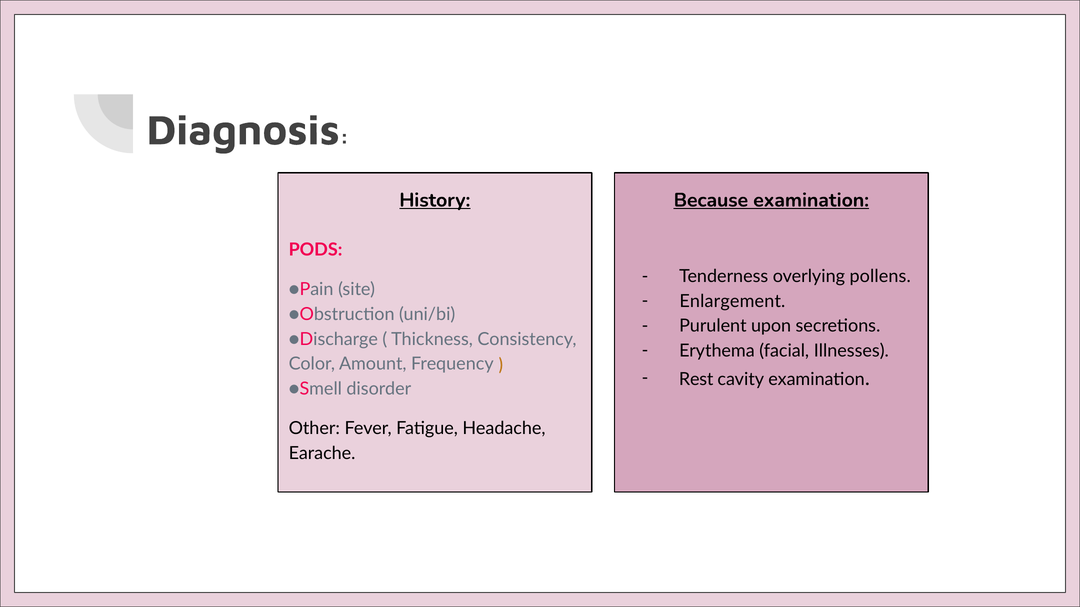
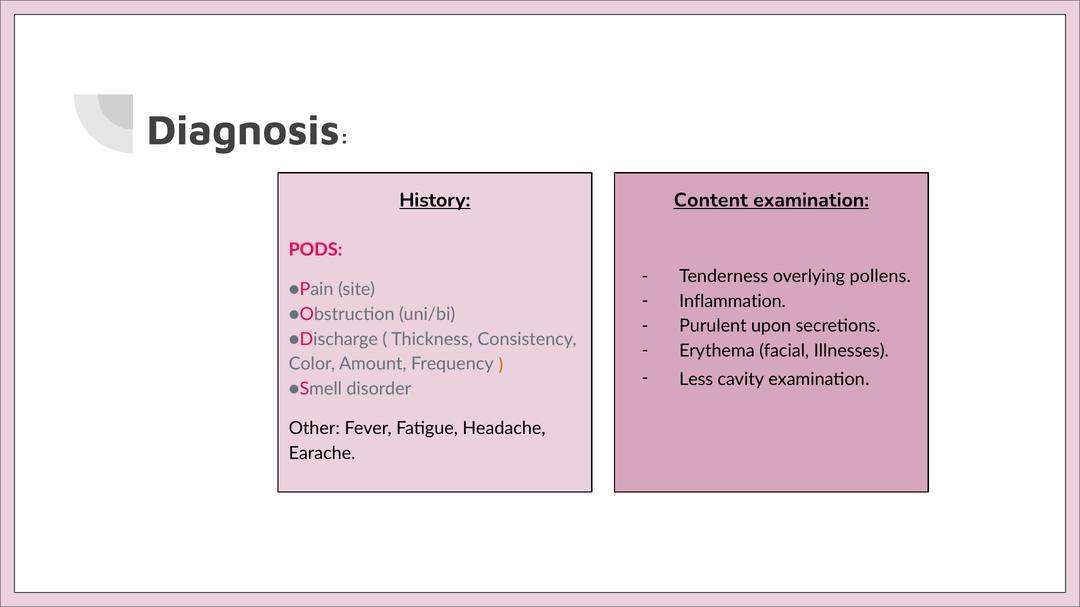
Because: Because -> Content (711, 200)
Enlargement: Enlargement -> Inflammation (733, 301)
Rest: Rest -> Less (696, 379)
